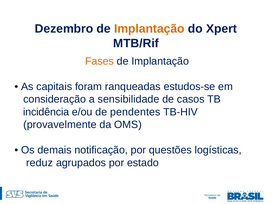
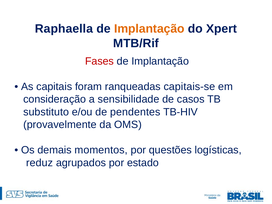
Dezembro: Dezembro -> Raphaella (64, 29)
Fases colour: orange -> red (99, 61)
estudos-se: estudos-se -> capitais-se (189, 87)
incidência: incidência -> substituto (46, 112)
notificação: notificação -> momentos (101, 150)
